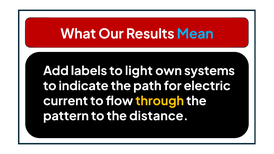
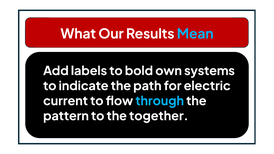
light: light -> bold (139, 71)
through colour: yellow -> light blue (160, 101)
distance: distance -> together (159, 116)
